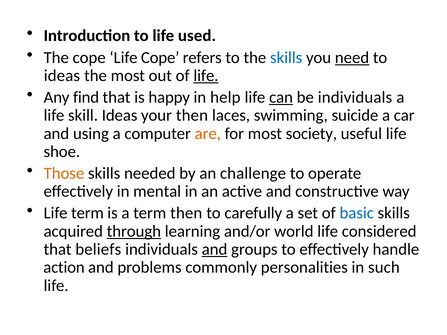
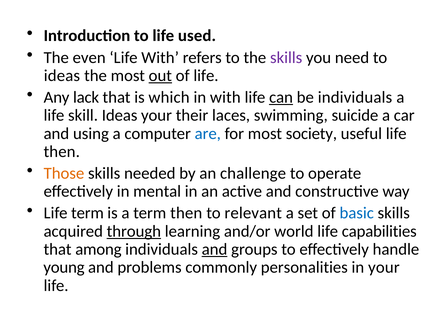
The cope: cope -> even (89, 58)
Life Cope: Cope -> With (160, 58)
skills colour: blue -> purple (286, 58)
need underline: present -> none (352, 58)
out underline: none -> present (160, 76)
life underline: present -> none (206, 76)
find: find -> lack (86, 97)
happy: happy -> which (169, 97)
in help: help -> with (225, 97)
your then: then -> their (192, 115)
are colour: orange -> blue (208, 134)
shoe: shoe -> then (62, 152)
carefully: carefully -> relevant (253, 213)
considered: considered -> capabilities (379, 231)
beliefs: beliefs -> among (98, 250)
action: action -> young (64, 268)
in such: such -> your (384, 268)
